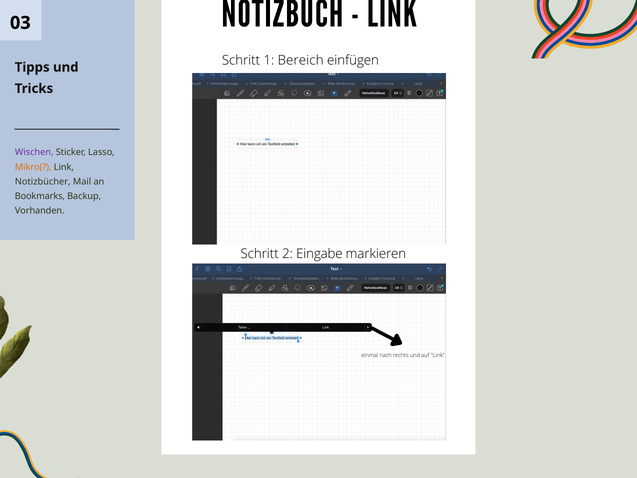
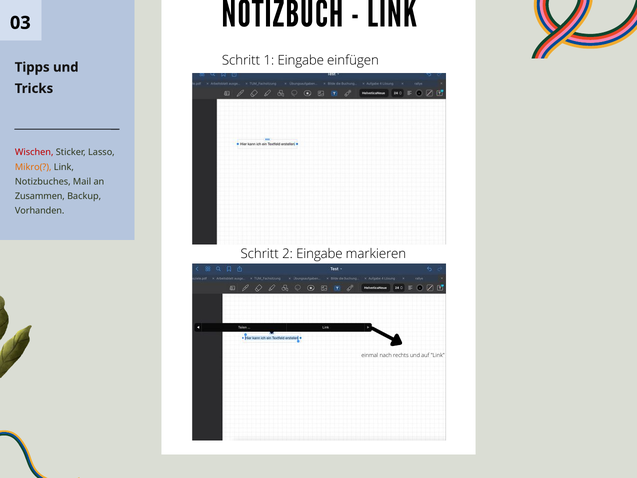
1 Bereich: Bereich -> Eingabe (301, 60)
Wischen colour: purple -> red (34, 152)
Notizbücher: Notizbücher -> Notizbuches (43, 182)
Bookmarks: Bookmarks -> Zusammen (40, 196)
